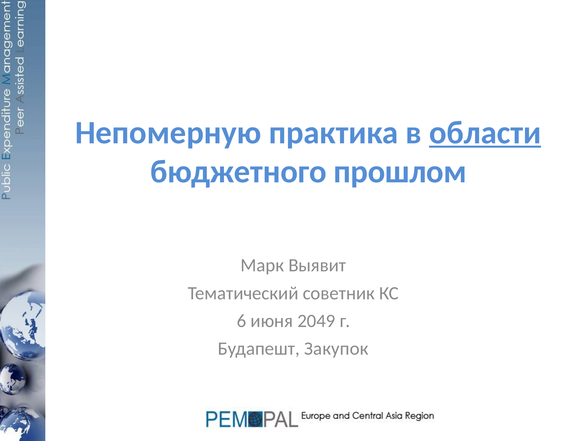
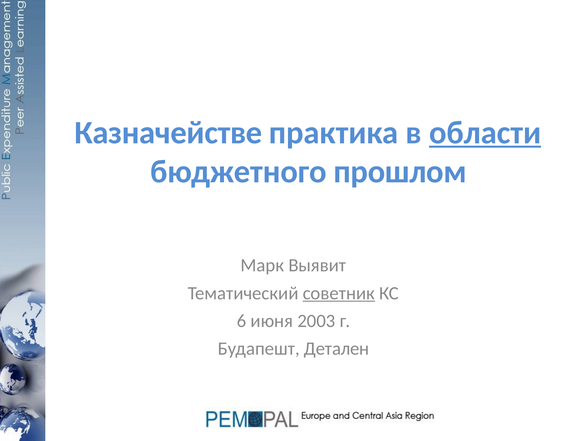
Непомерную: Непомерную -> Казначействе (168, 132)
советник underline: none -> present (339, 293)
2049: 2049 -> 2003 (316, 320)
Закупок: Закупок -> Детален (337, 348)
